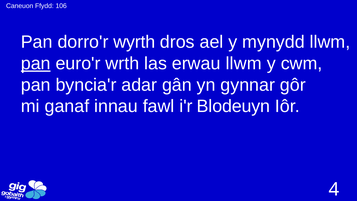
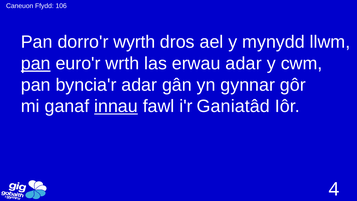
erwau llwm: llwm -> adar (244, 63)
innau underline: none -> present (116, 106)
Blodeuyn: Blodeuyn -> Ganiatâd (233, 106)
